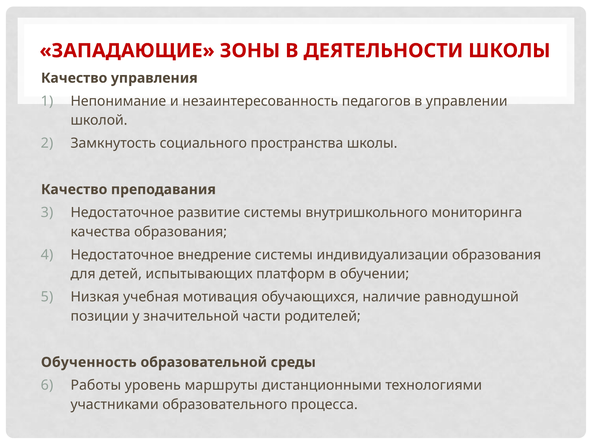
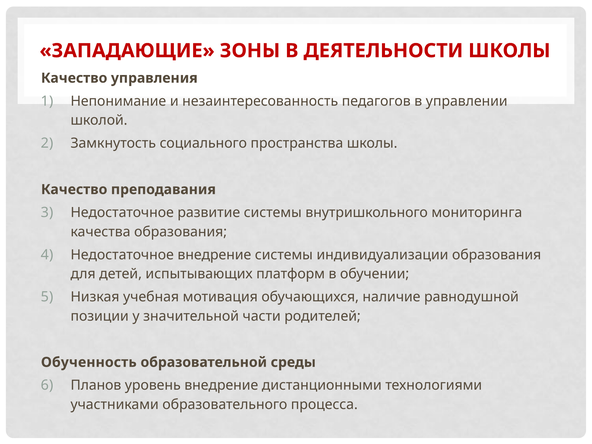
Работы: Работы -> Планов (96, 385)
уровень маршруты: маршруты -> внедрение (221, 385)
